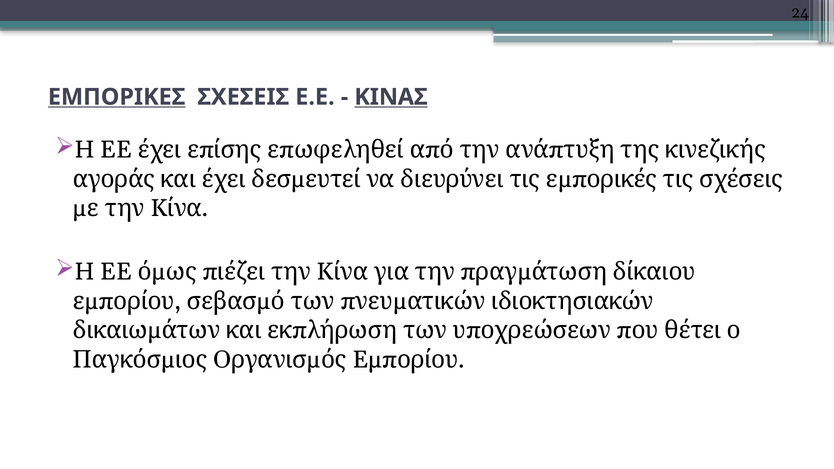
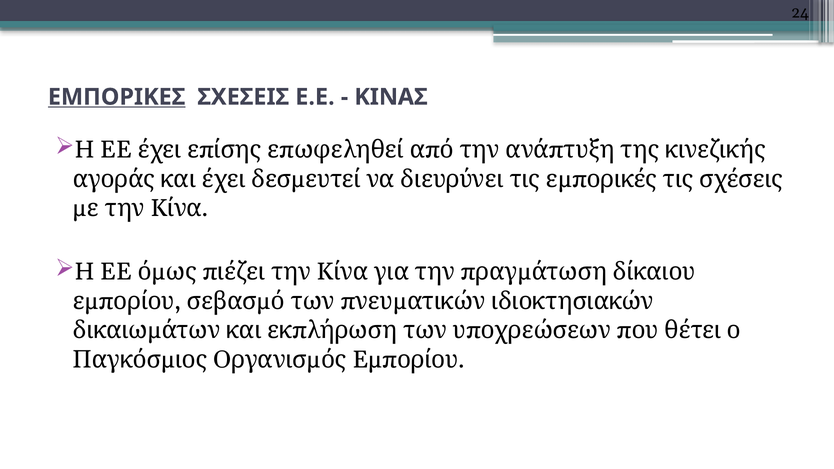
ΚΙΝΑΣ underline: present -> none (391, 97)
